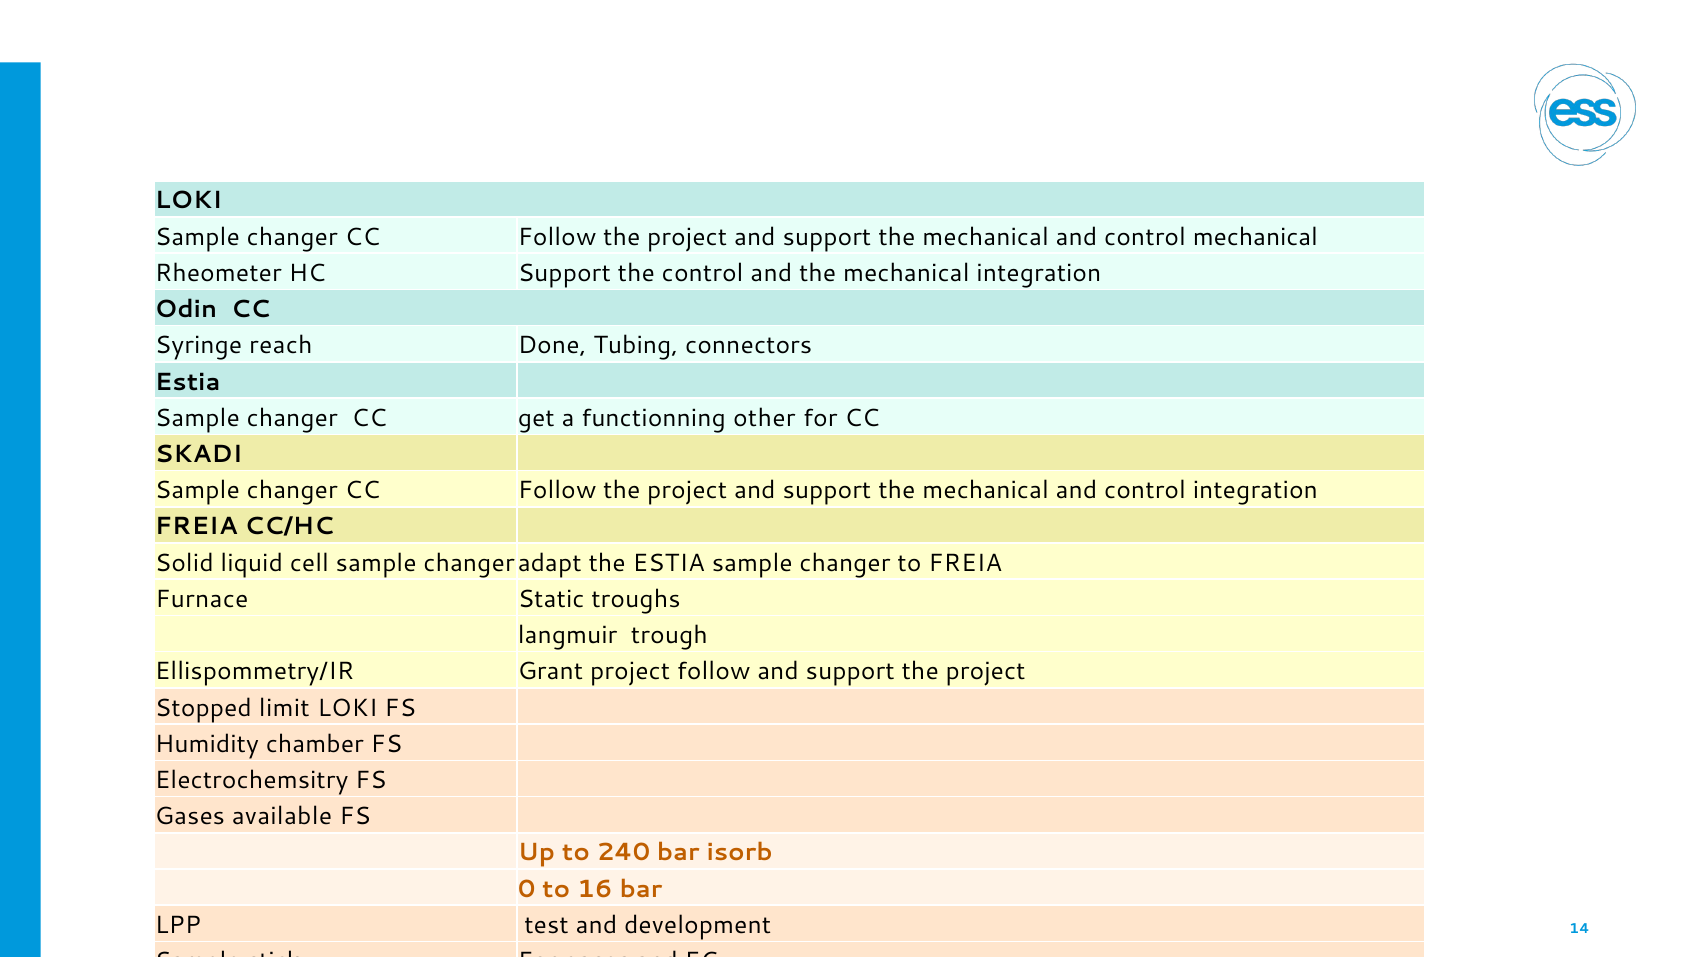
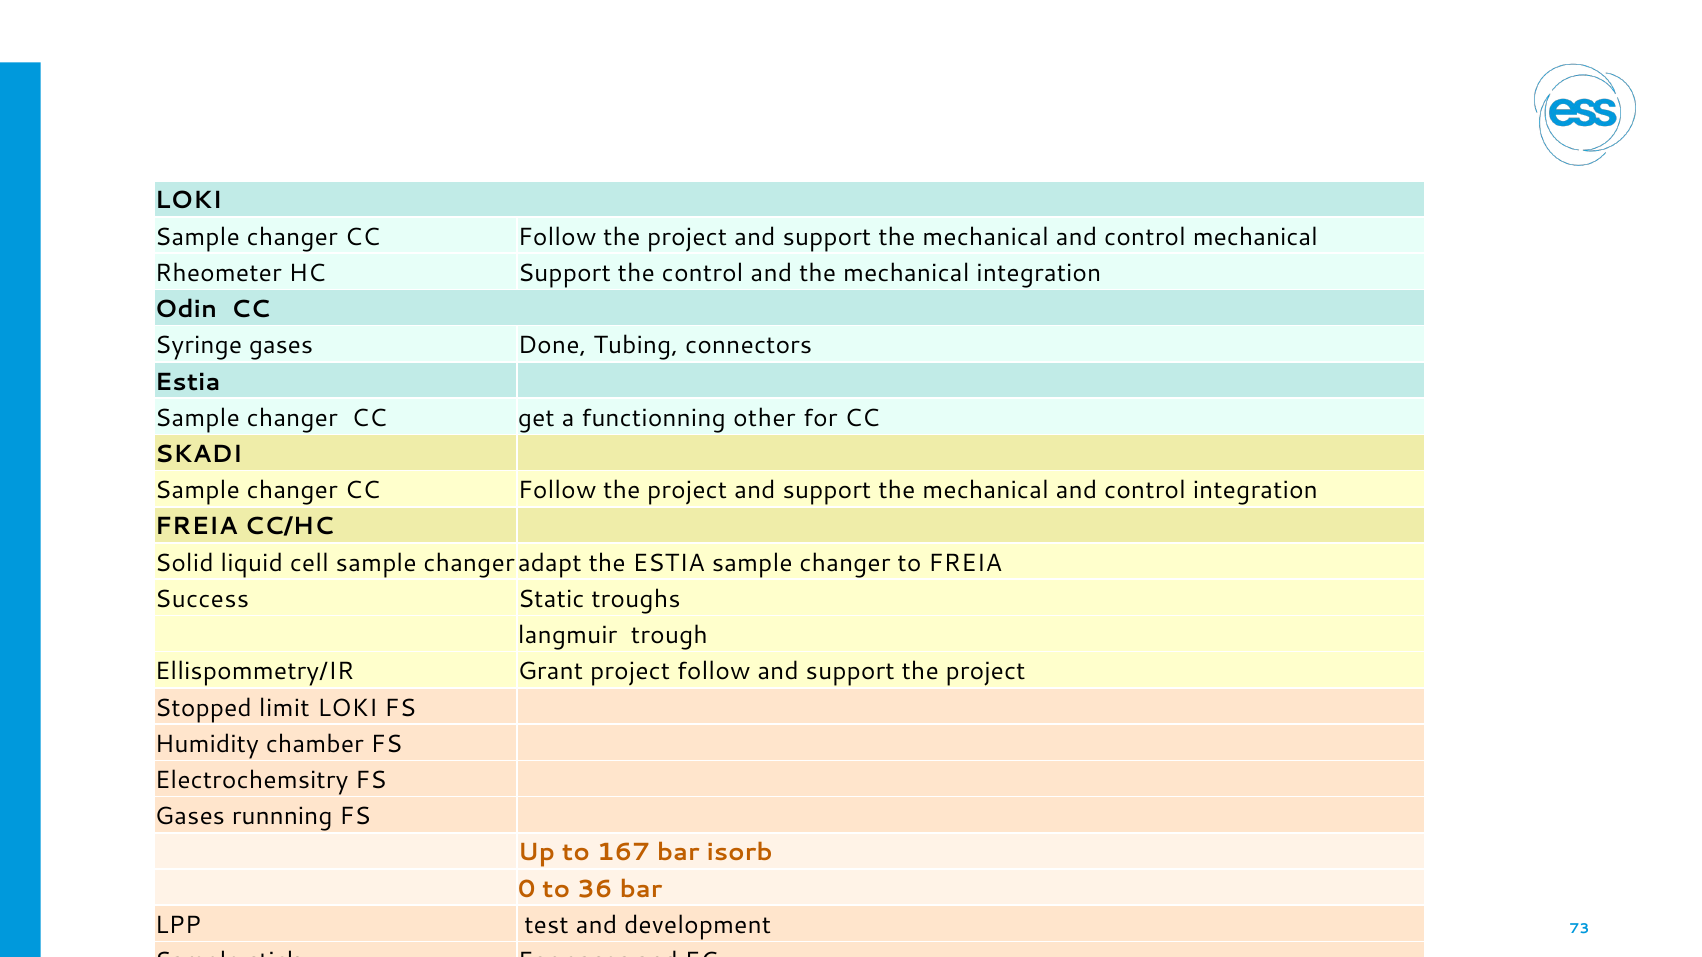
Syringe reach: reach -> gases (281, 346)
Furnace: Furnace -> Success (202, 599)
available: available -> runnning (282, 817)
240: 240 -> 167 (623, 853)
16: 16 -> 36 (595, 889)
14: 14 -> 73 (1580, 929)
